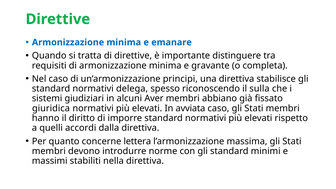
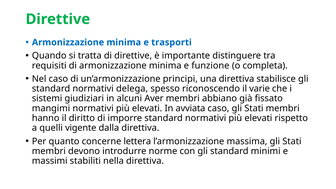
emanare: emanare -> trasporti (171, 42)
gravante: gravante -> funzione (210, 66)
sulla: sulla -> varie (260, 89)
giuridica: giuridica -> mangimi (51, 108)
accordi: accordi -> vigente (81, 128)
